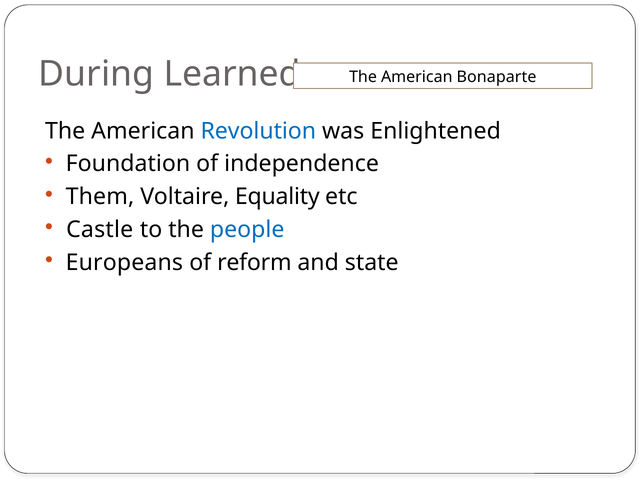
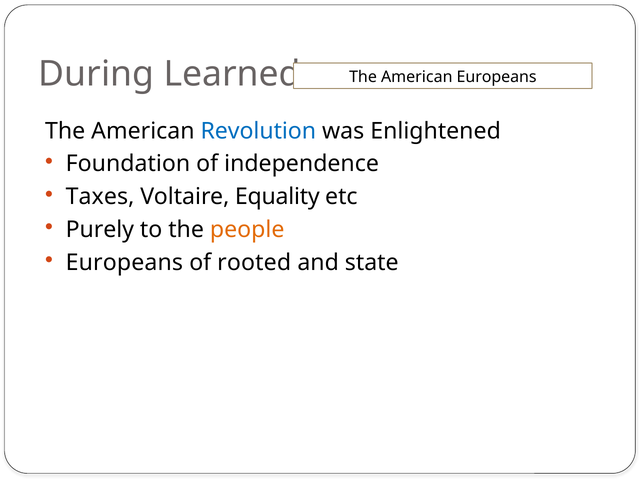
American Bonaparte: Bonaparte -> Europeans (497, 77)
Them: Them -> Taxes (100, 197)
Castle: Castle -> Purely (100, 230)
people colour: blue -> orange (247, 230)
reform: reform -> rooted (254, 262)
